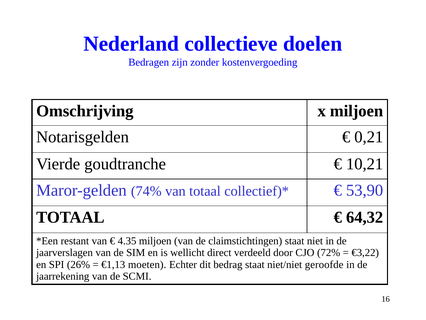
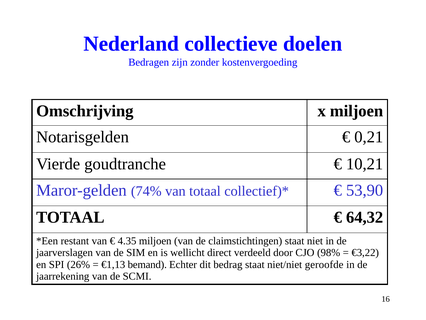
72%: 72% -> 98% (329, 252)
moeten: moeten -> bemand (147, 264)
